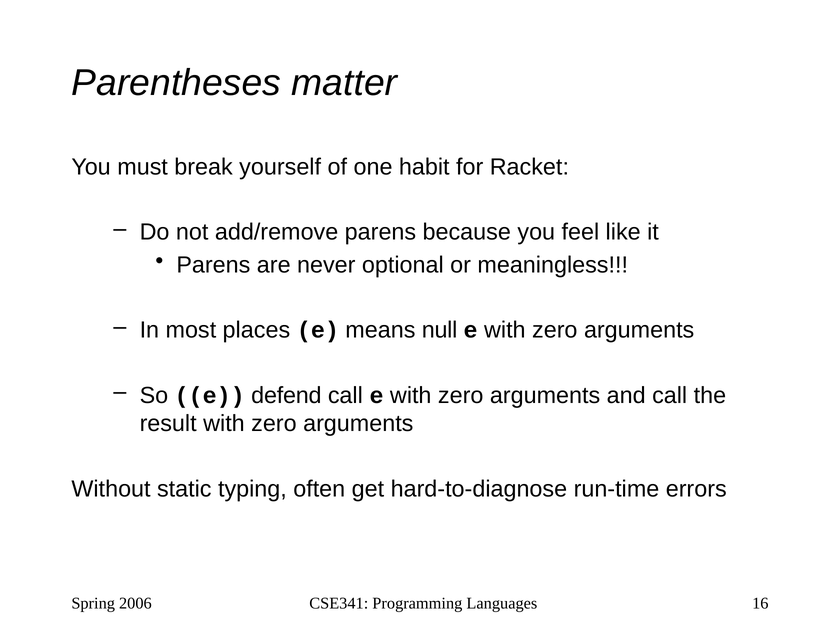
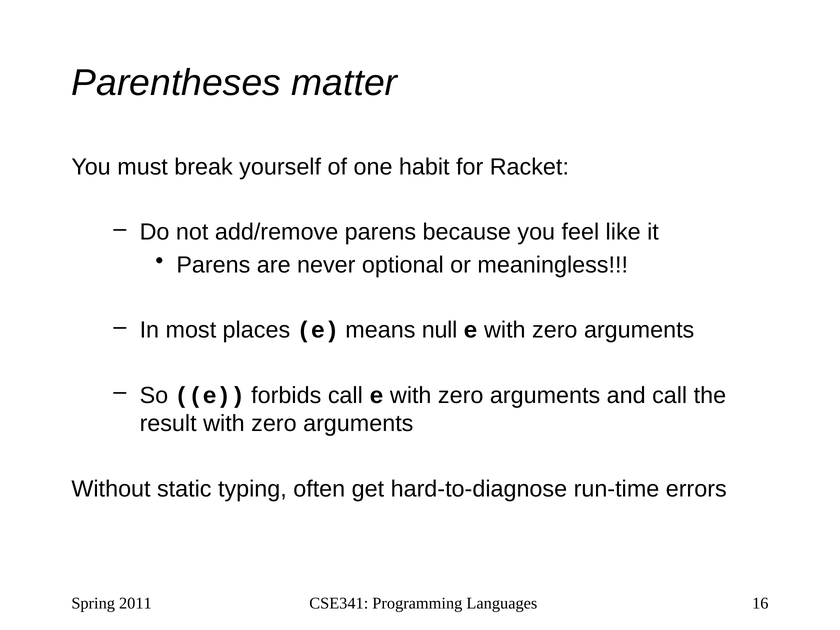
defend: defend -> forbids (286, 396)
2006: 2006 -> 2011 (135, 603)
